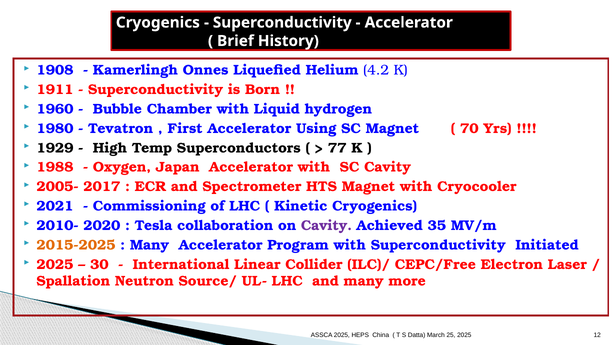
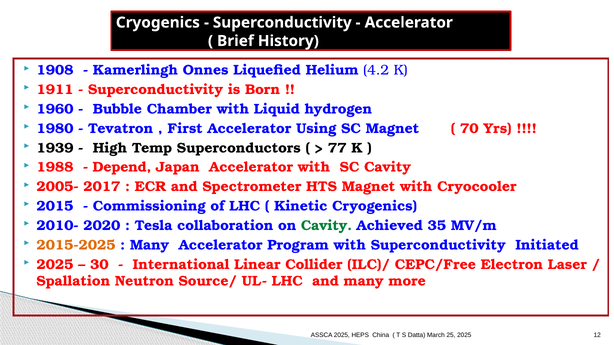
1929: 1929 -> 1939 (55, 148)
Oxygen: Oxygen -> Depend (122, 167)
2021: 2021 -> 2015 (55, 206)
Cavity colour: purple -> green (327, 226)
